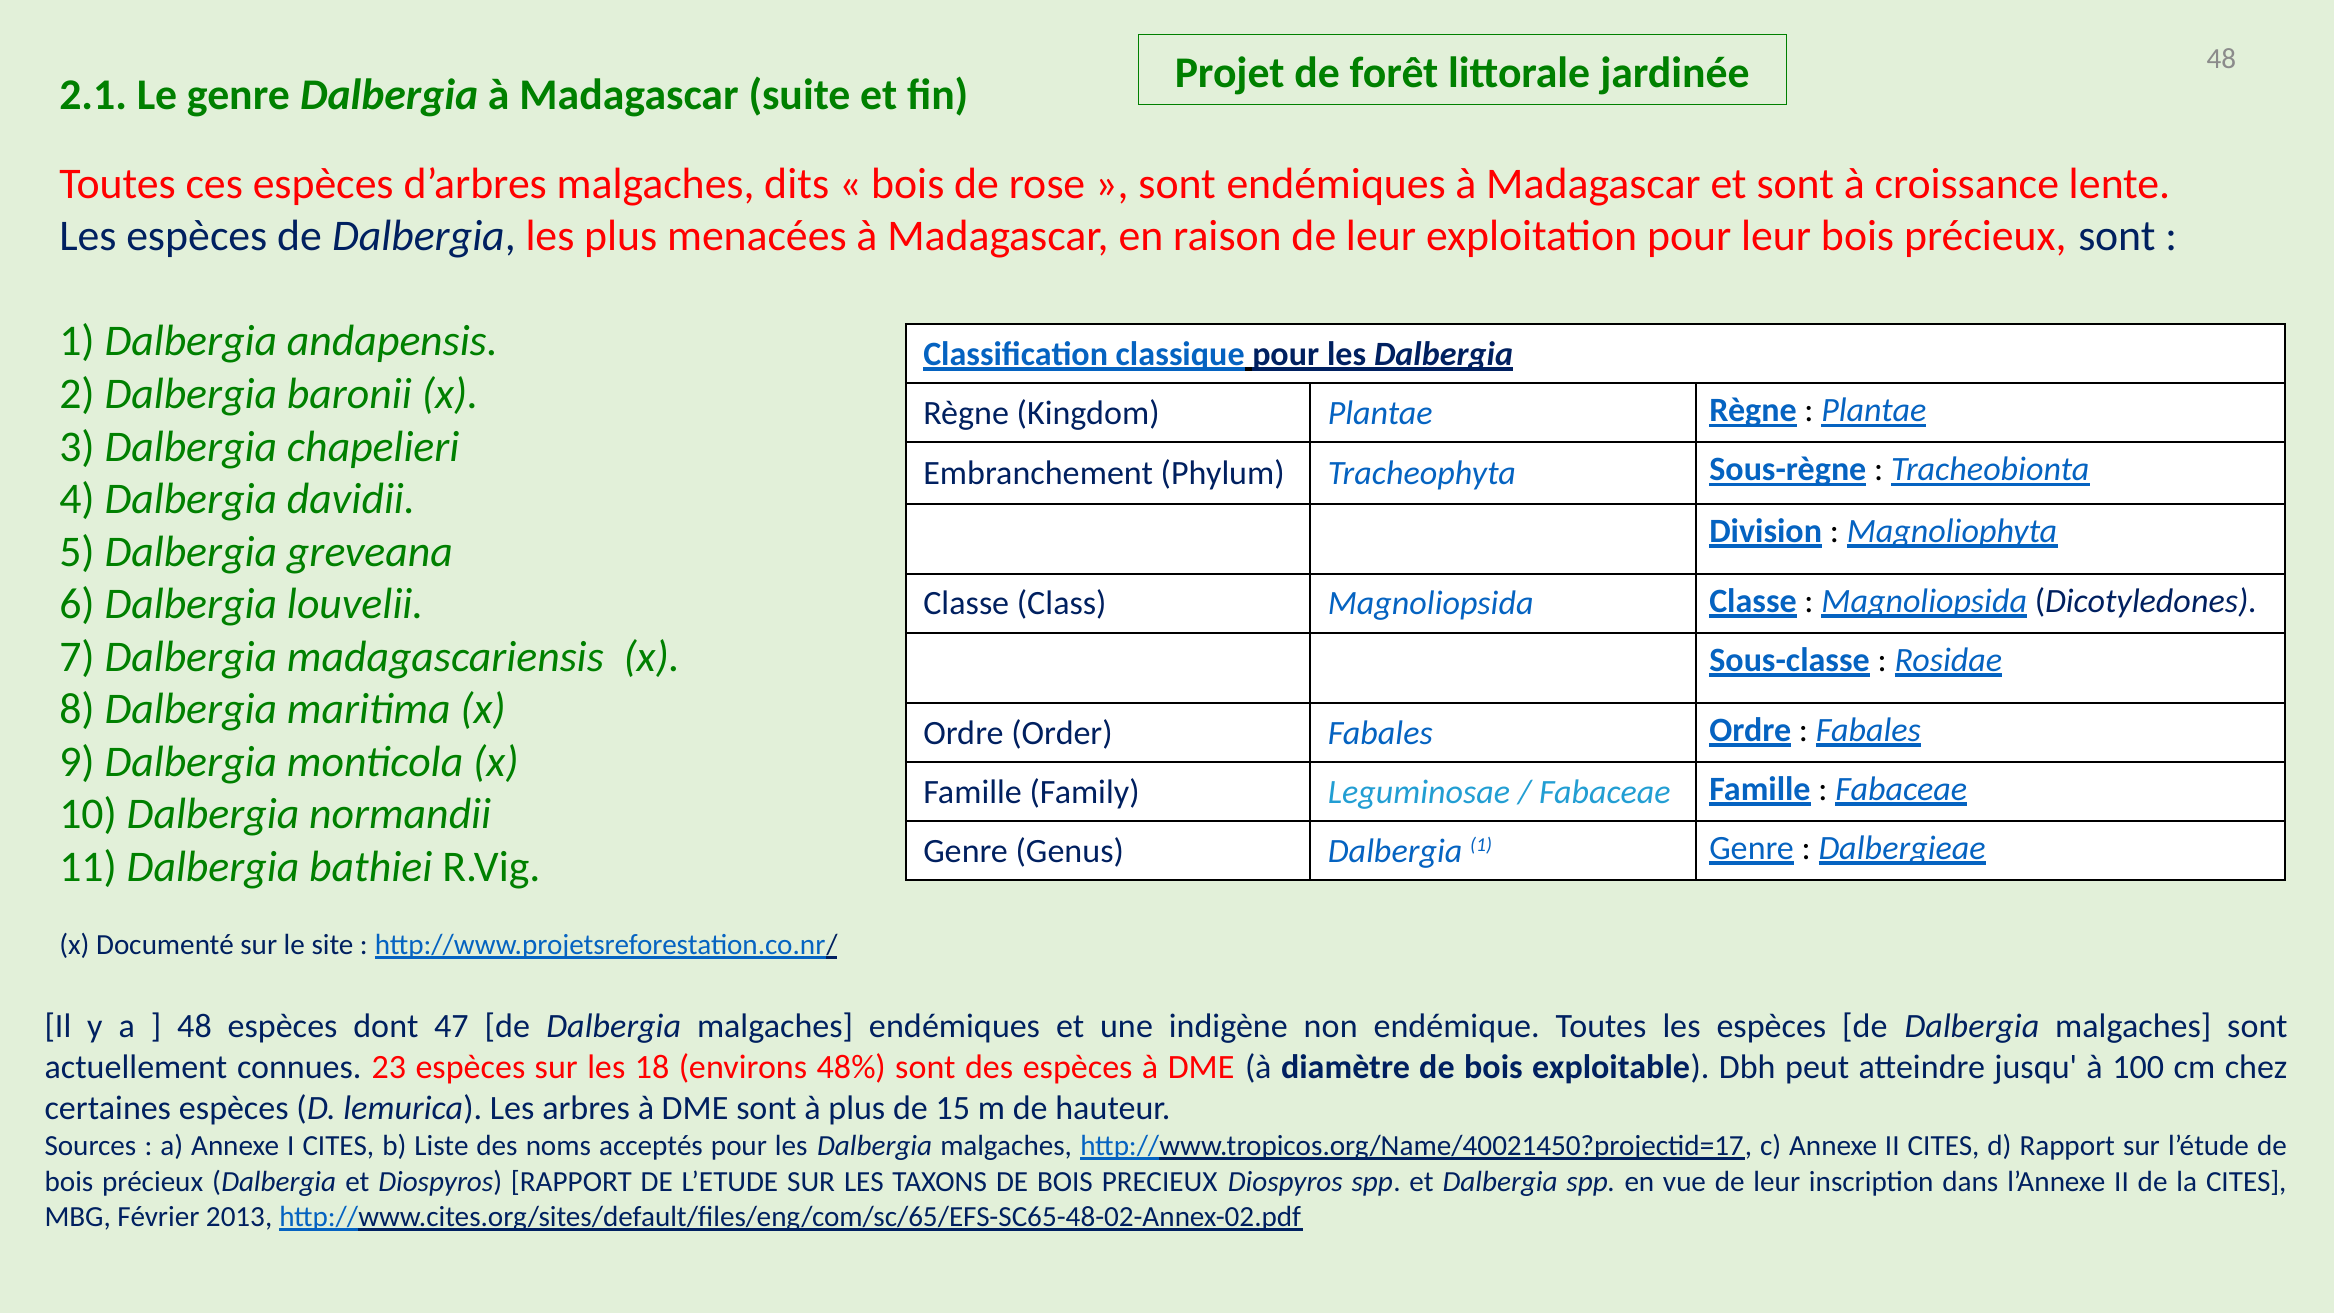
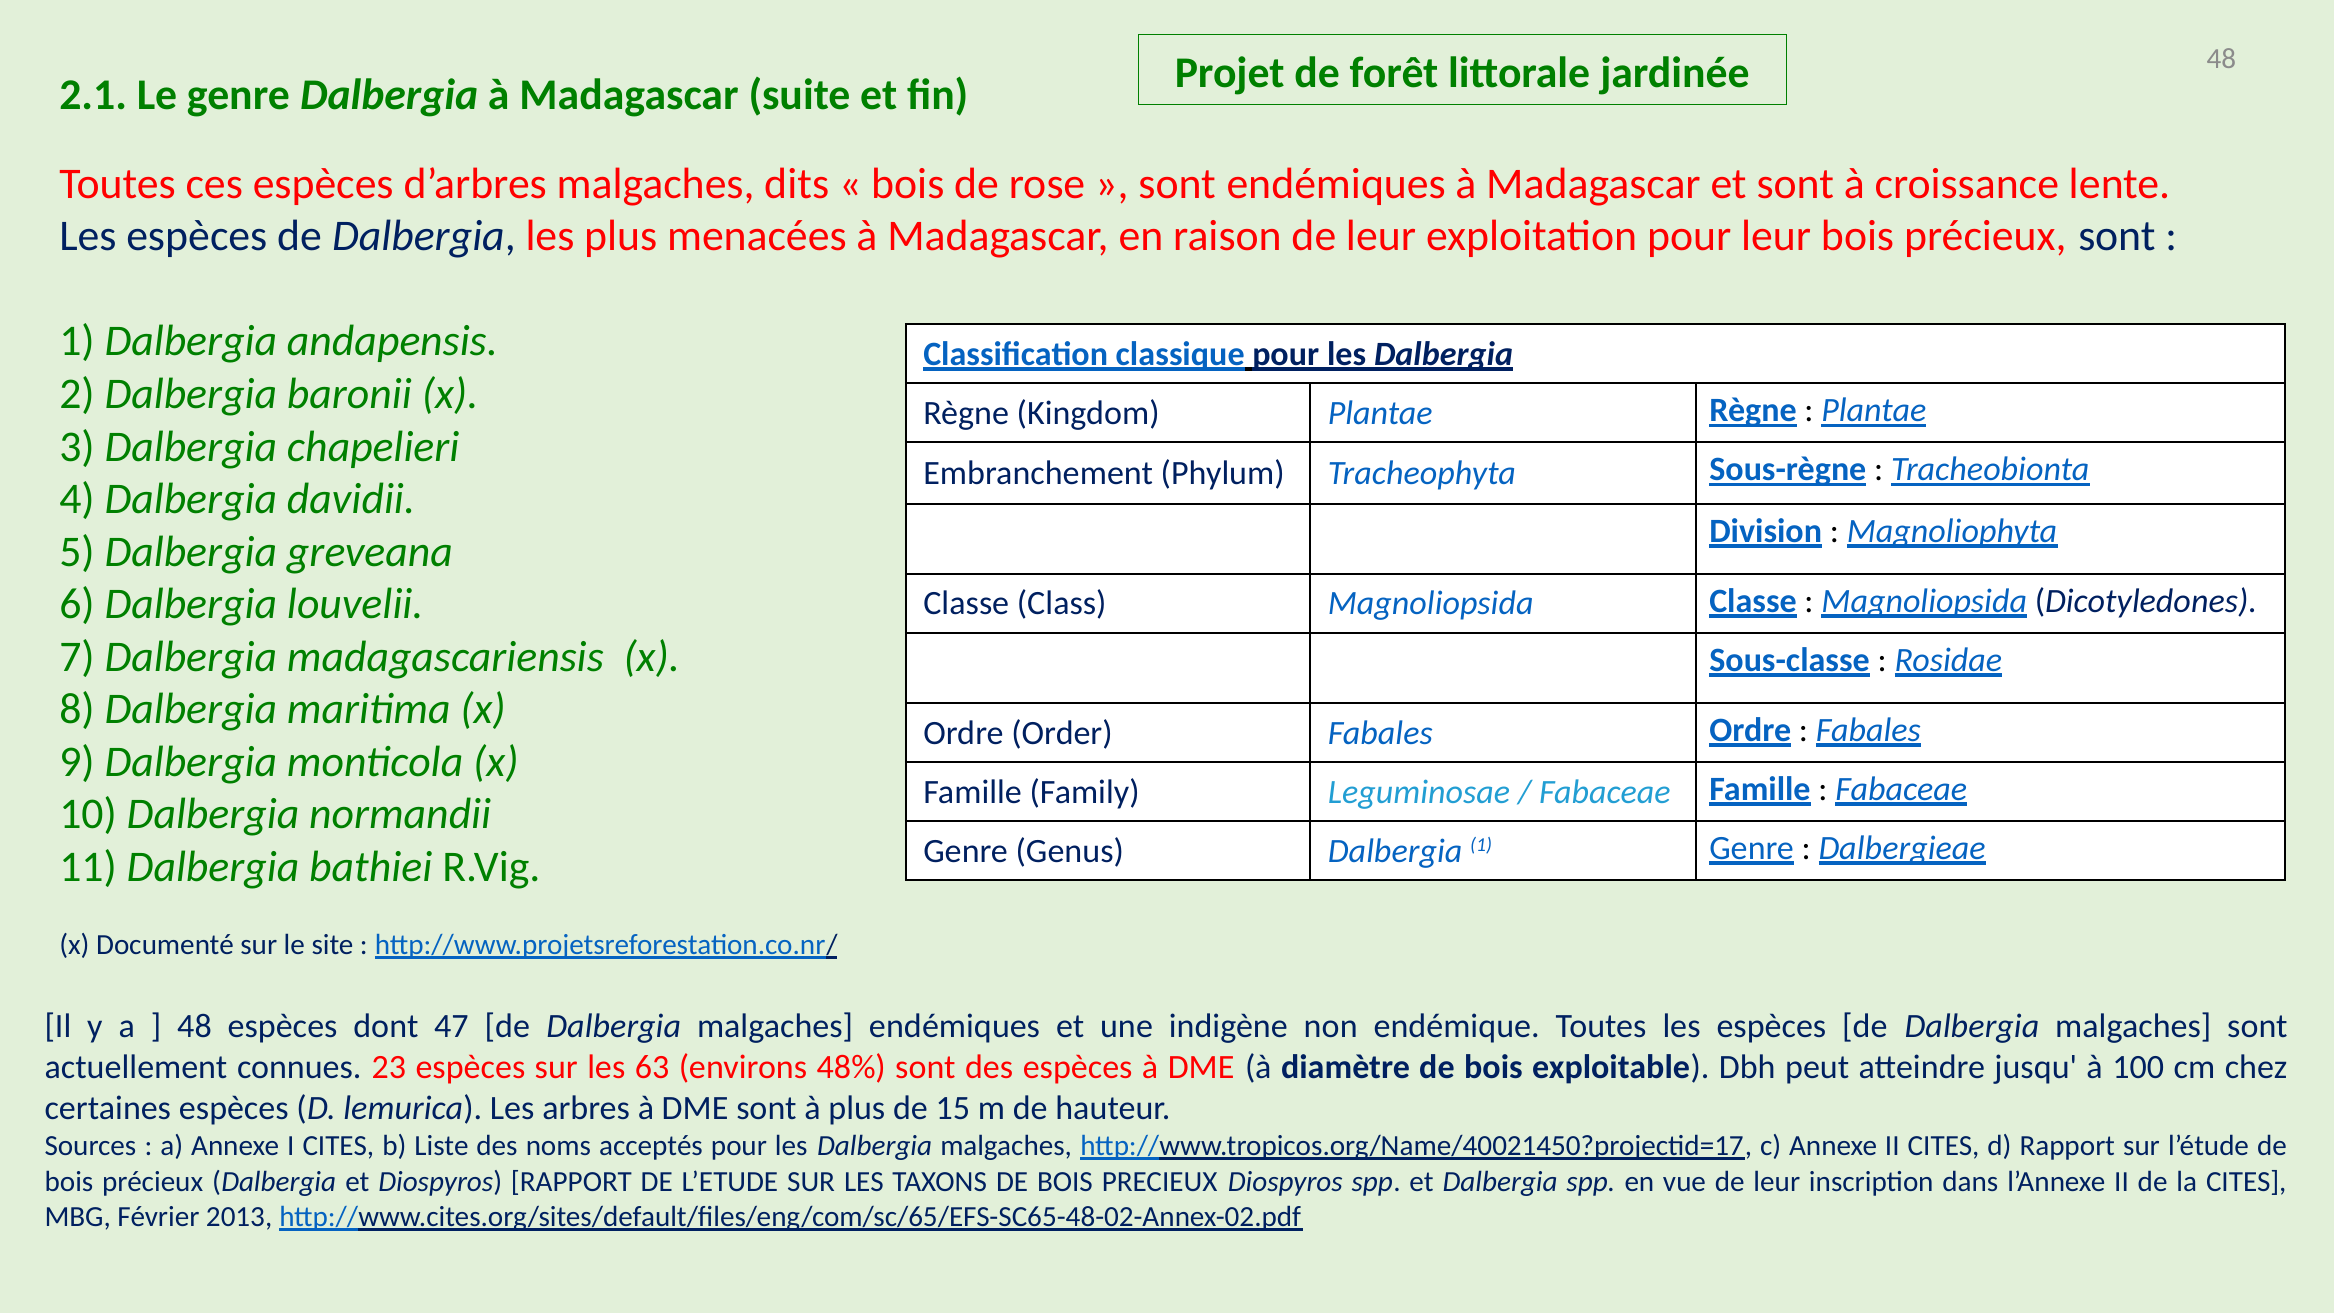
18: 18 -> 63 (652, 1067)
